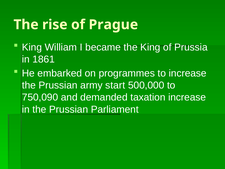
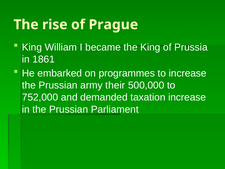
start: start -> their (115, 85)
750,090: 750,090 -> 752,000 (40, 97)
